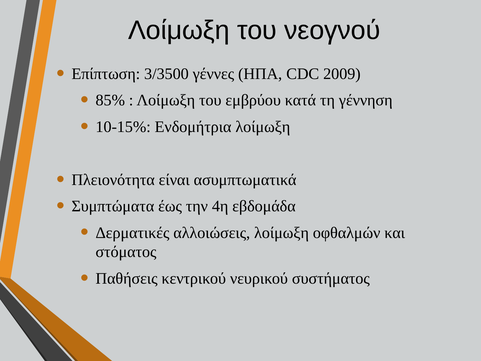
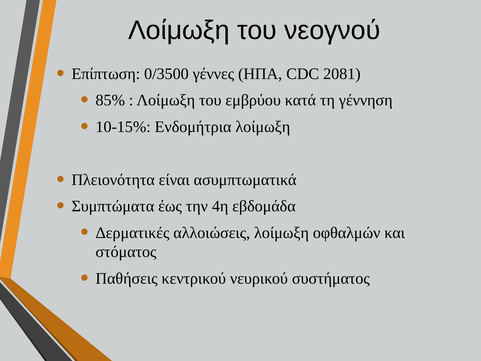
3/3500: 3/3500 -> 0/3500 (166, 74)
2009: 2009 -> 2081 (342, 74)
